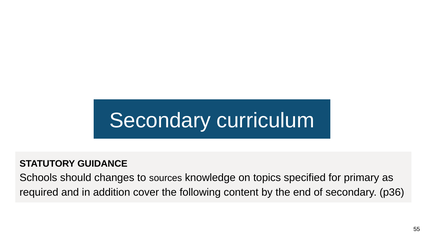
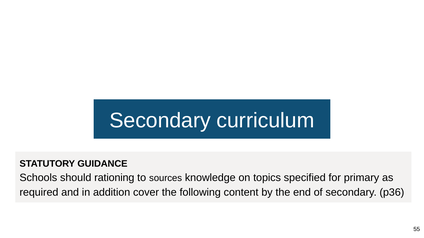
changes: changes -> rationing (114, 178)
